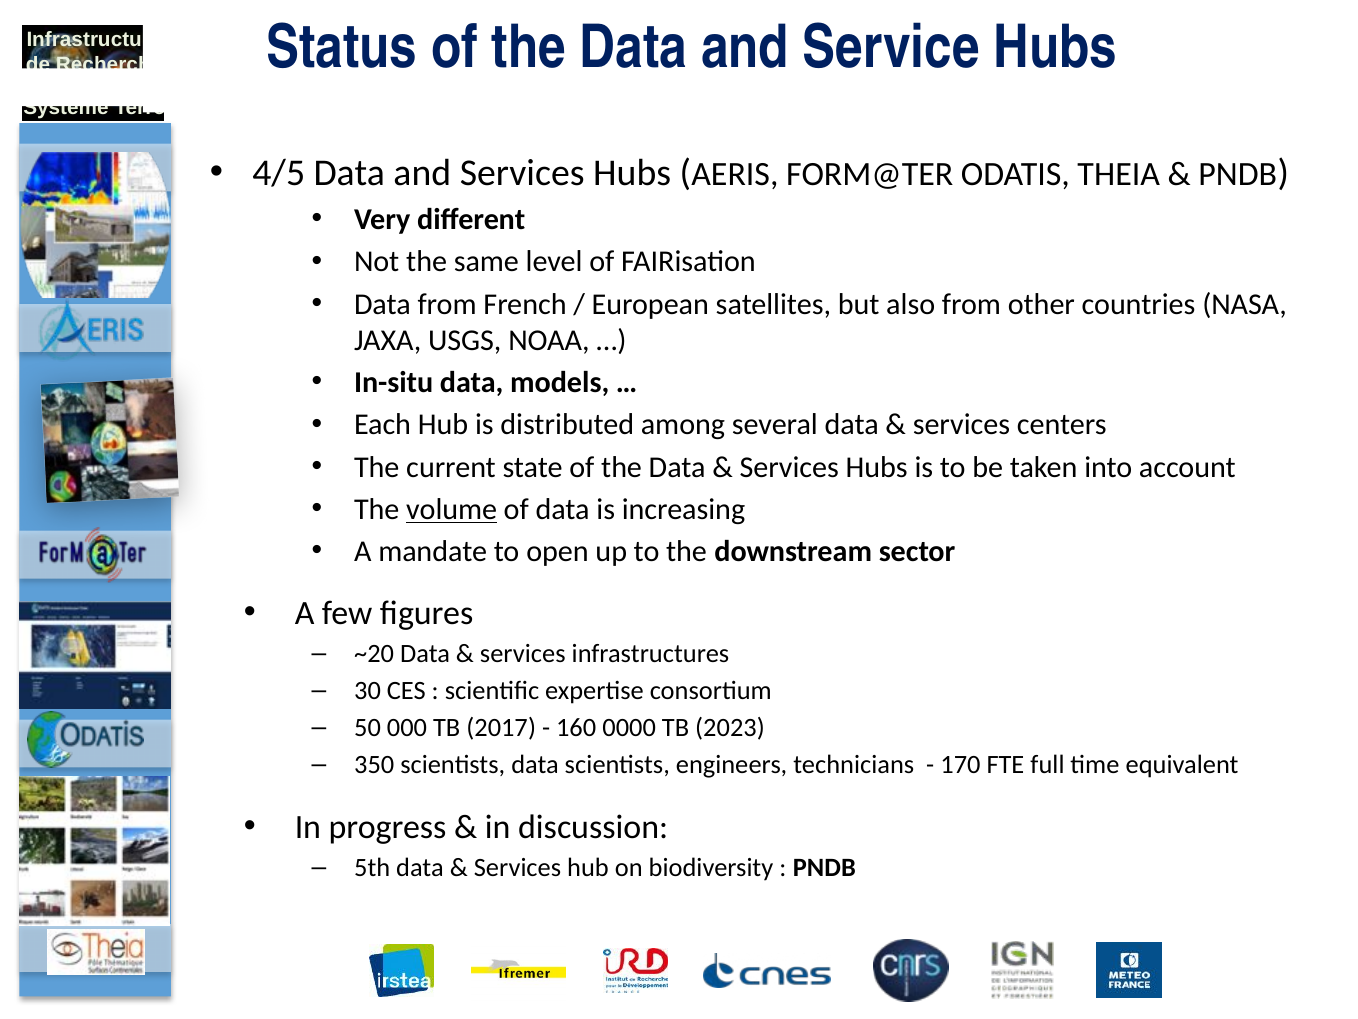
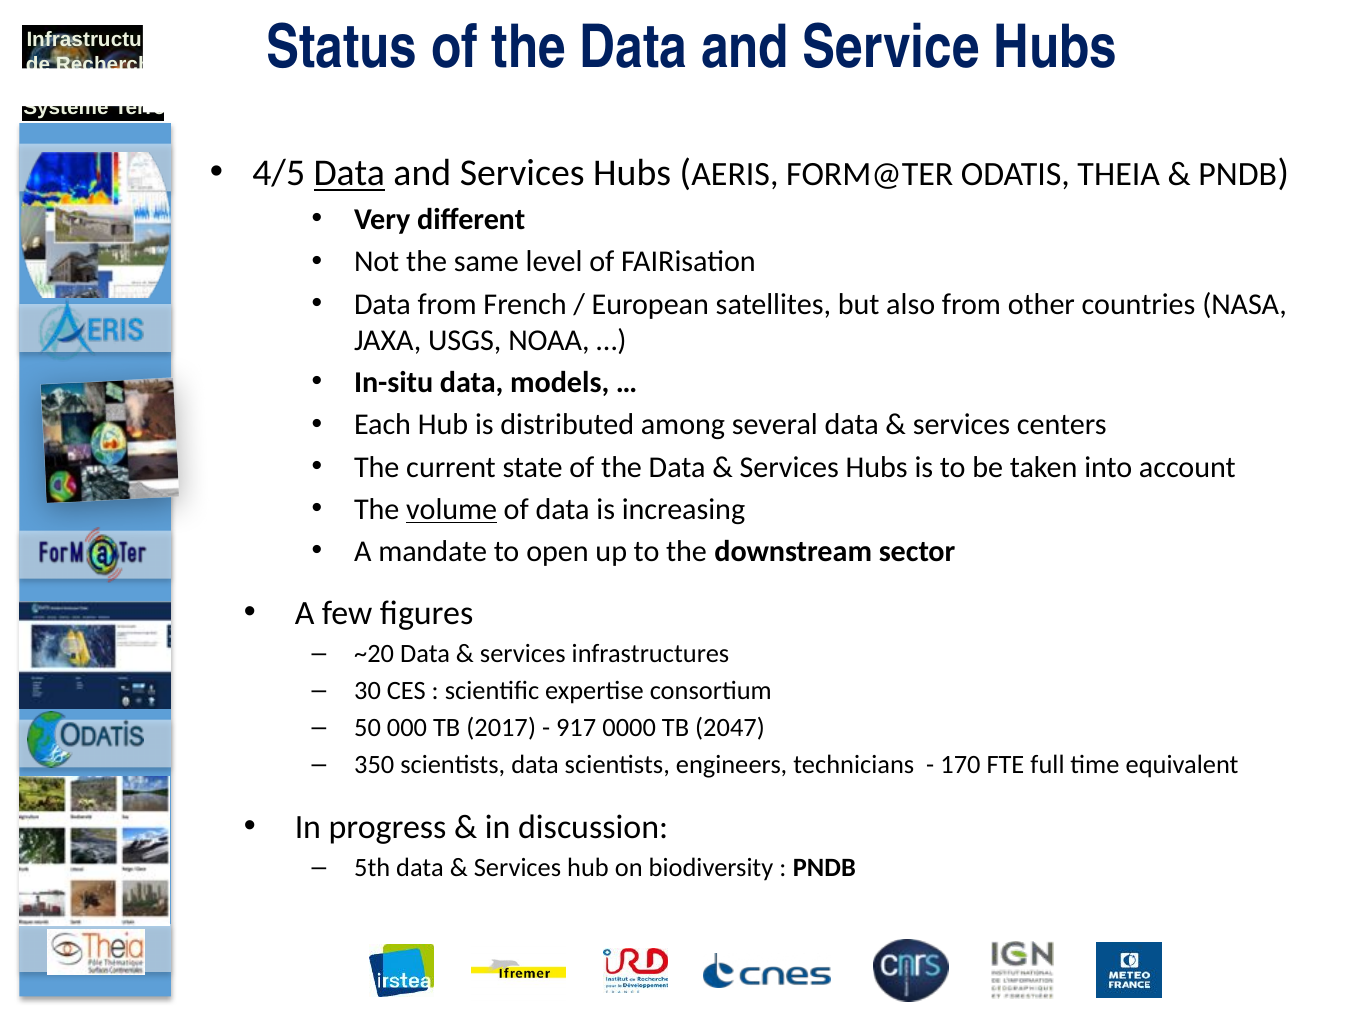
Data underline: none -> present (349, 173)
160: 160 -> 917 (576, 728)
2023: 2023 -> 2047 (730, 728)
